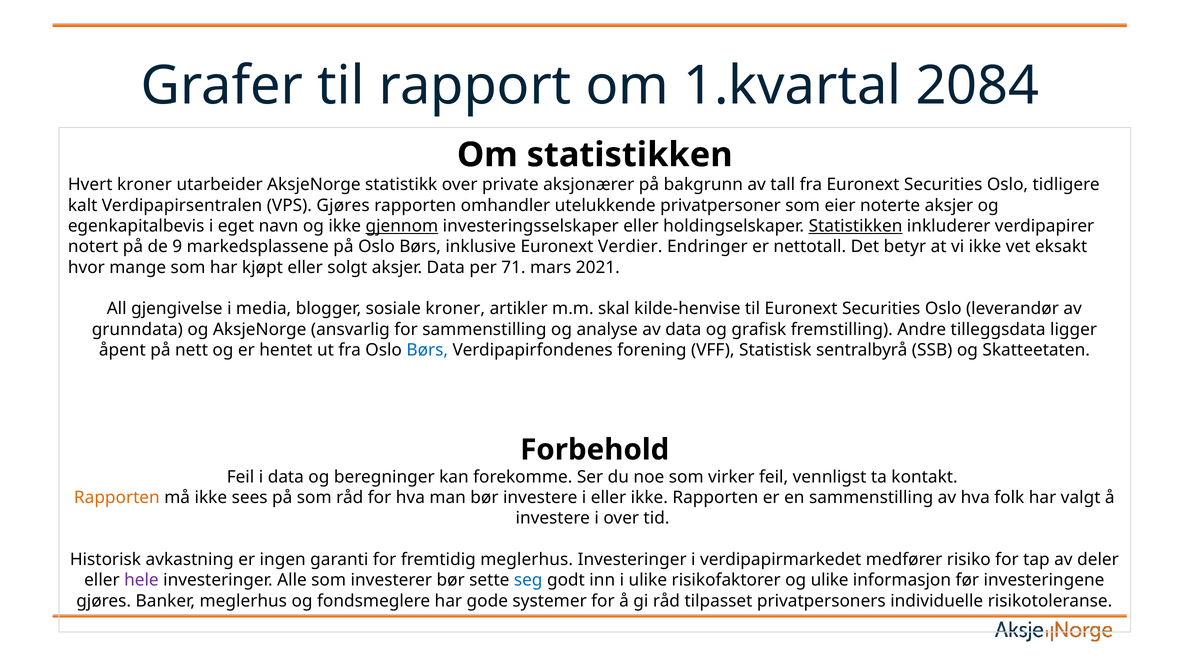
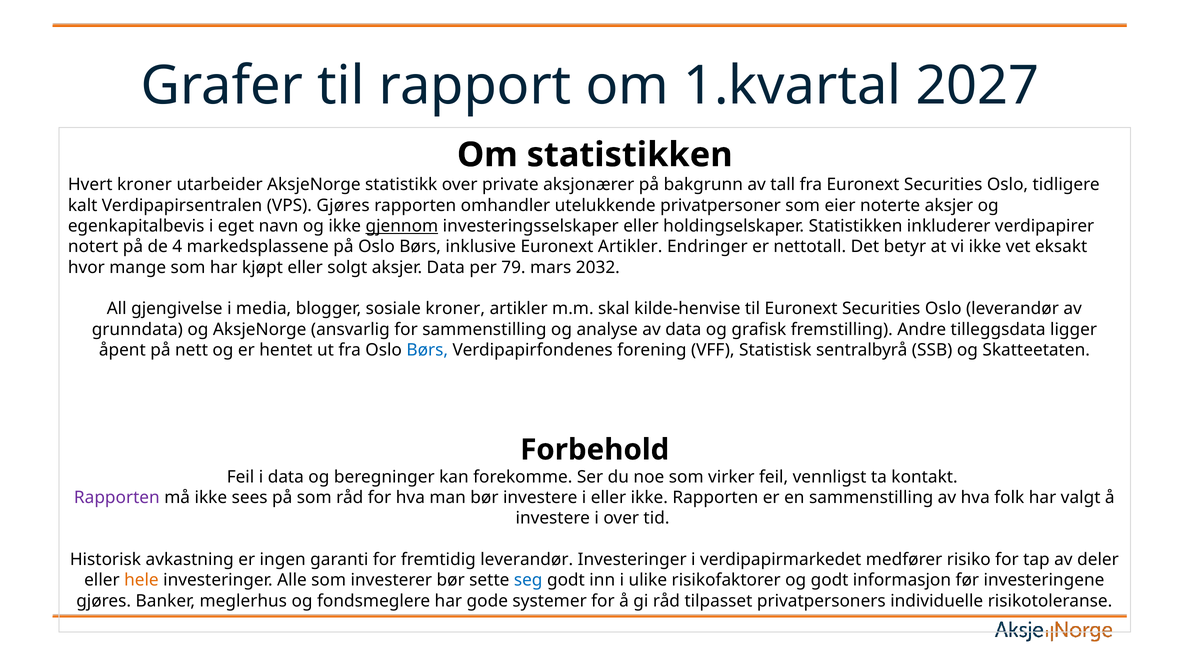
2084: 2084 -> 2027 (977, 86)
Statistikken underline: present -> none (856, 226)
9: 9 -> 4 (177, 247)
Euronext Verdier: Verdier -> Artikler (630, 247)
71: 71 -> 79 (513, 267)
2021: 2021 -> 2032 (598, 267)
Rapporten colour: orange -> purple (117, 498)
fremtidig meglerhus: meglerhus -> leverandør (527, 560)
hele colour: purple -> orange (141, 581)
og ulike: ulike -> godt (830, 581)
